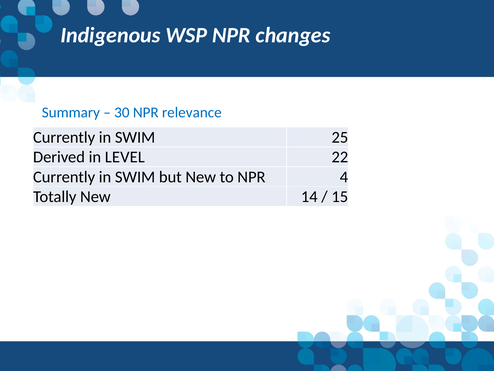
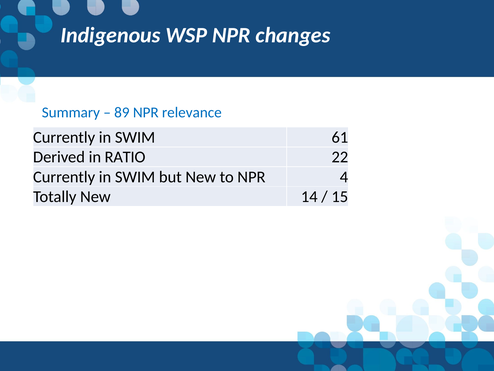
30: 30 -> 89 (122, 112)
25: 25 -> 61 (340, 137)
LEVEL: LEVEL -> RATIO (125, 157)
